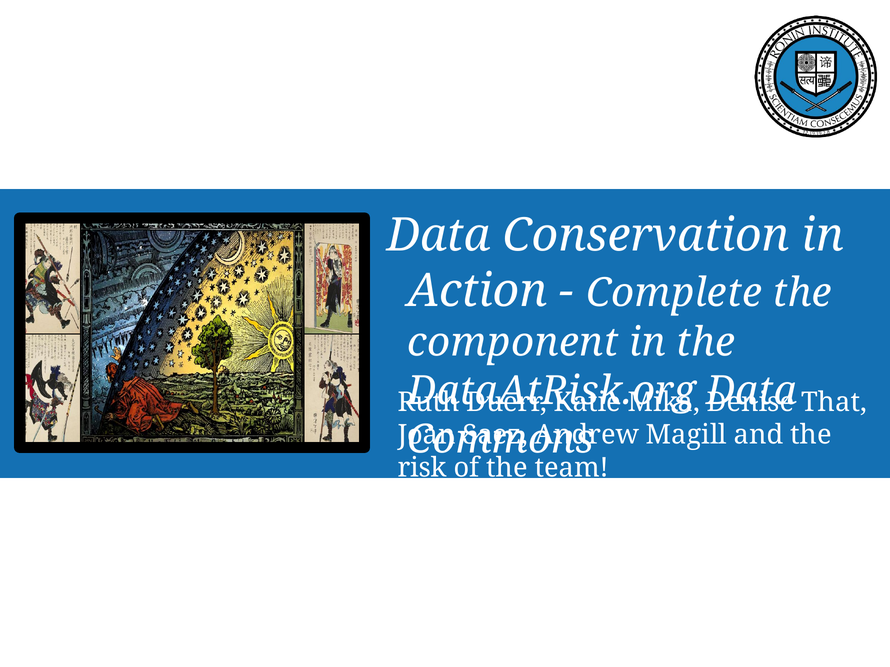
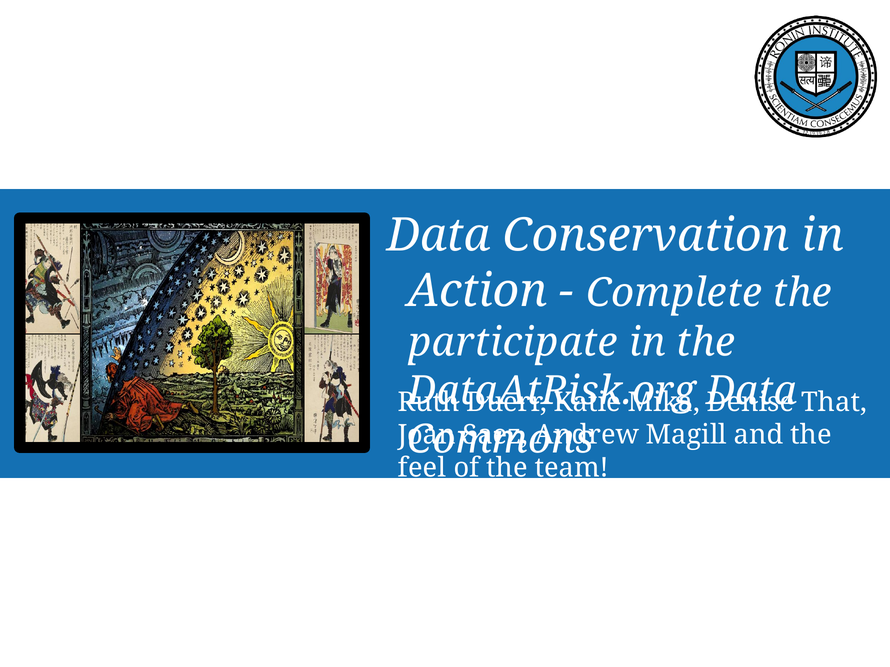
component: component -> participate (513, 343)
risk: risk -> feel (422, 468)
